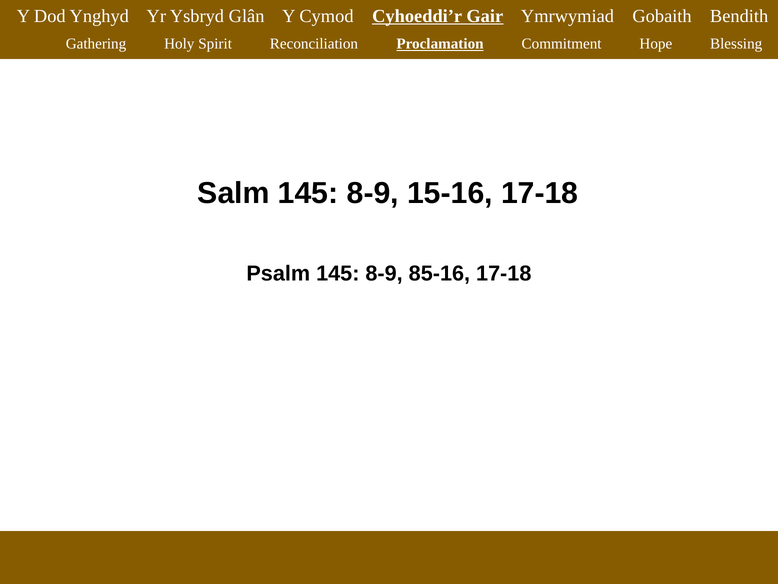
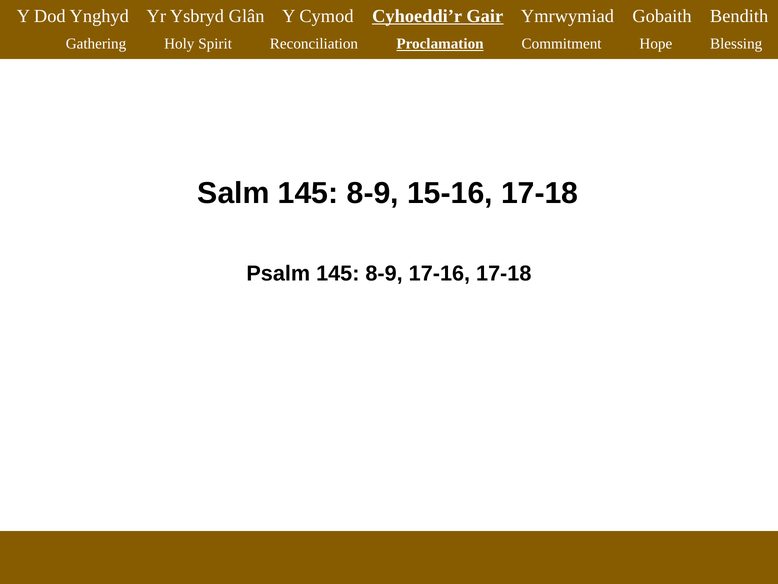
85-16: 85-16 -> 17-16 (439, 273)
